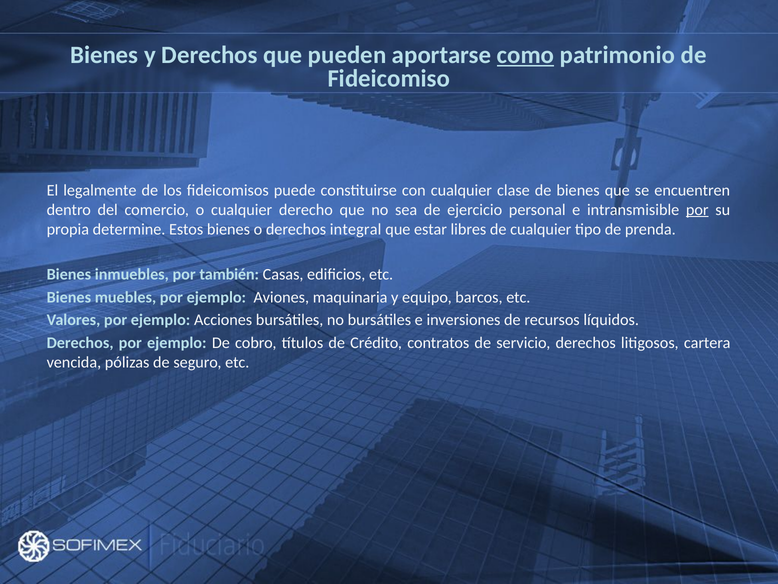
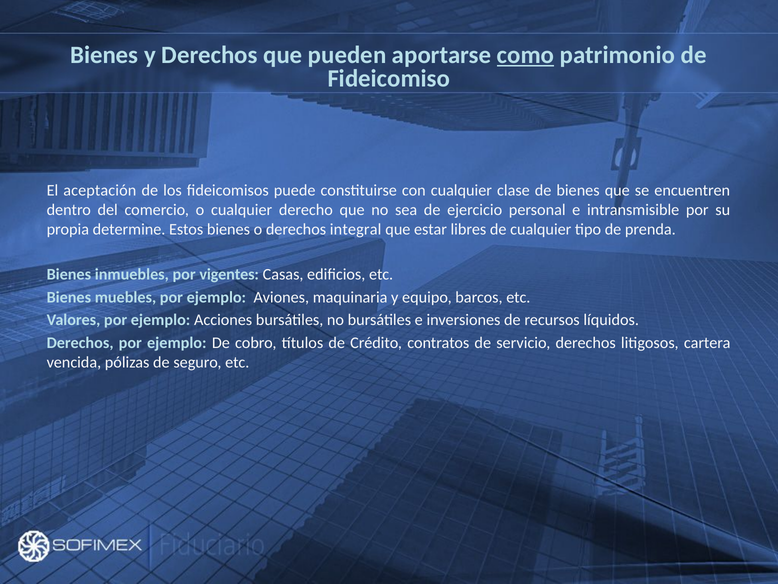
legalmente: legalmente -> aceptación (100, 190)
por underline: present -> none (697, 210)
también: también -> vigentes (229, 274)
